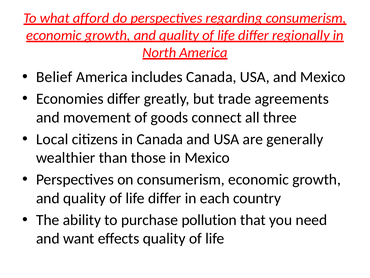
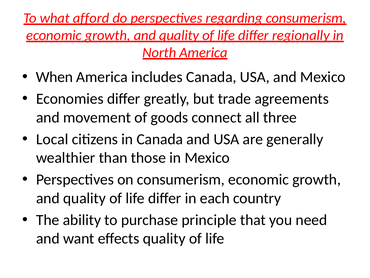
Belief: Belief -> When (54, 77)
pollution: pollution -> principle (209, 220)
